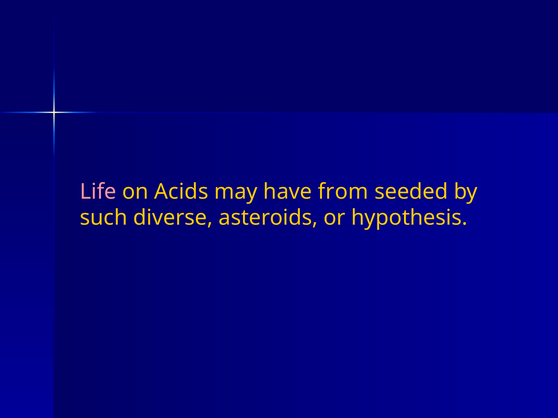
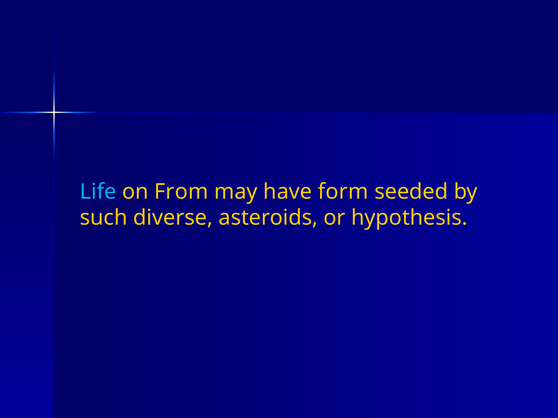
Life colour: pink -> light blue (98, 192)
Acids: Acids -> From (181, 192)
from: from -> form (343, 192)
